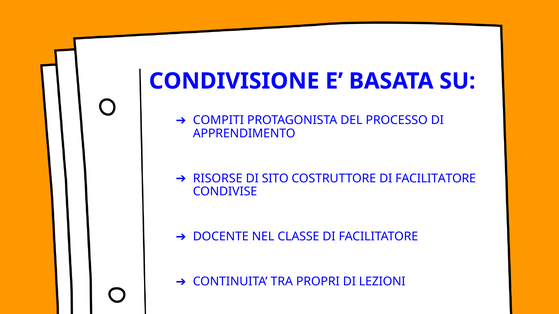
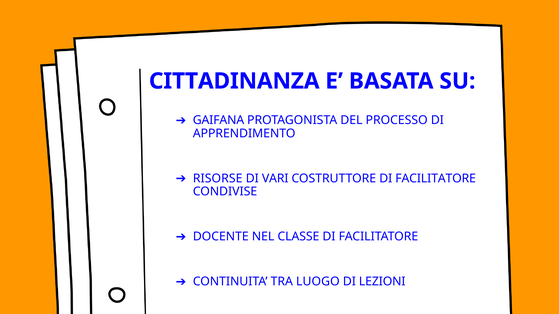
CONDIVISIONE: CONDIVISIONE -> CITTADINANZA (234, 81)
COMPITI: COMPITI -> GAIFANA (218, 120)
SITO: SITO -> VARI (275, 179)
PROPRI: PROPRI -> LUOGO (318, 282)
